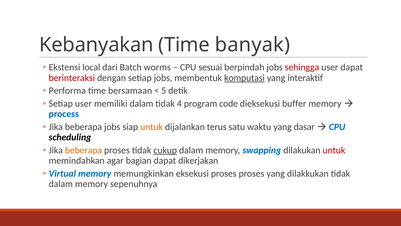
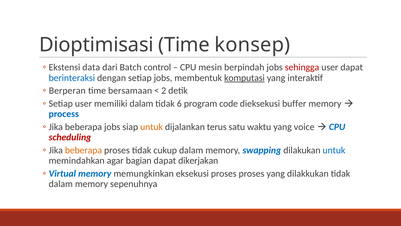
Kebanyakan: Kebanyakan -> Dioptimisasi (96, 45)
banyak: banyak -> konsep (252, 45)
local: local -> data (91, 67)
worms: worms -> control (157, 67)
sesuai: sesuai -> mesin (210, 67)
berinteraksi colour: red -> blue (72, 78)
Performa: Performa -> Berperan (67, 91)
5: 5 -> 2 (164, 91)
4: 4 -> 6 (179, 103)
dasar: dasar -> voice (304, 127)
scheduling colour: black -> red (70, 137)
cukup underline: present -> none (165, 150)
untuk colour: red -> blue (334, 150)
